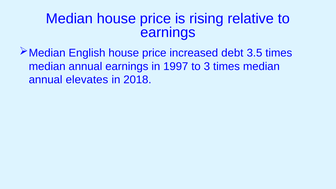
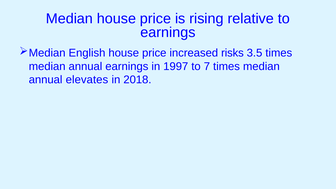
debt: debt -> risks (232, 53)
3: 3 -> 7 (207, 66)
